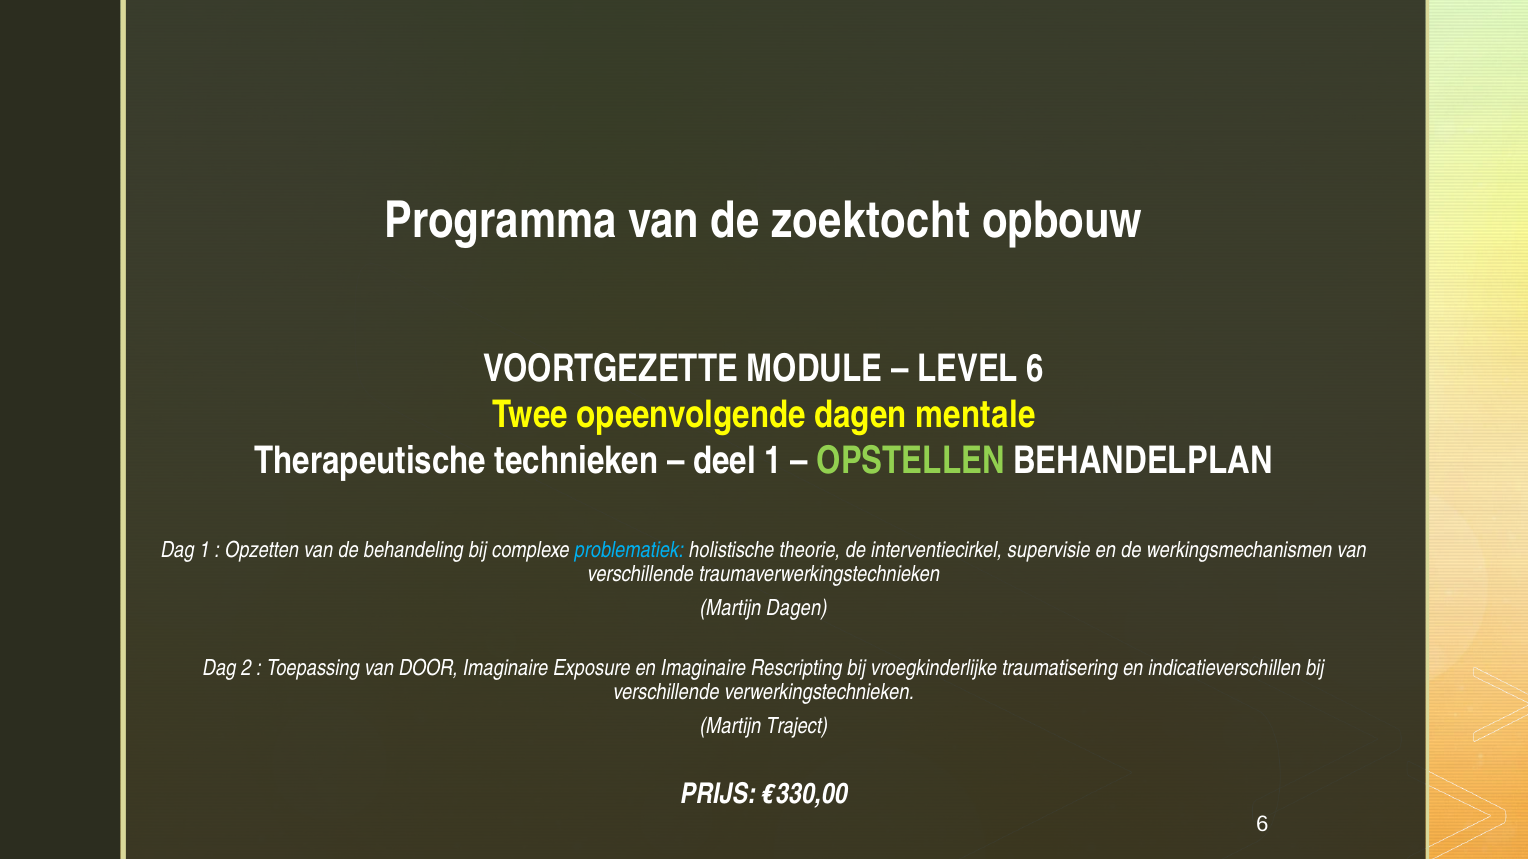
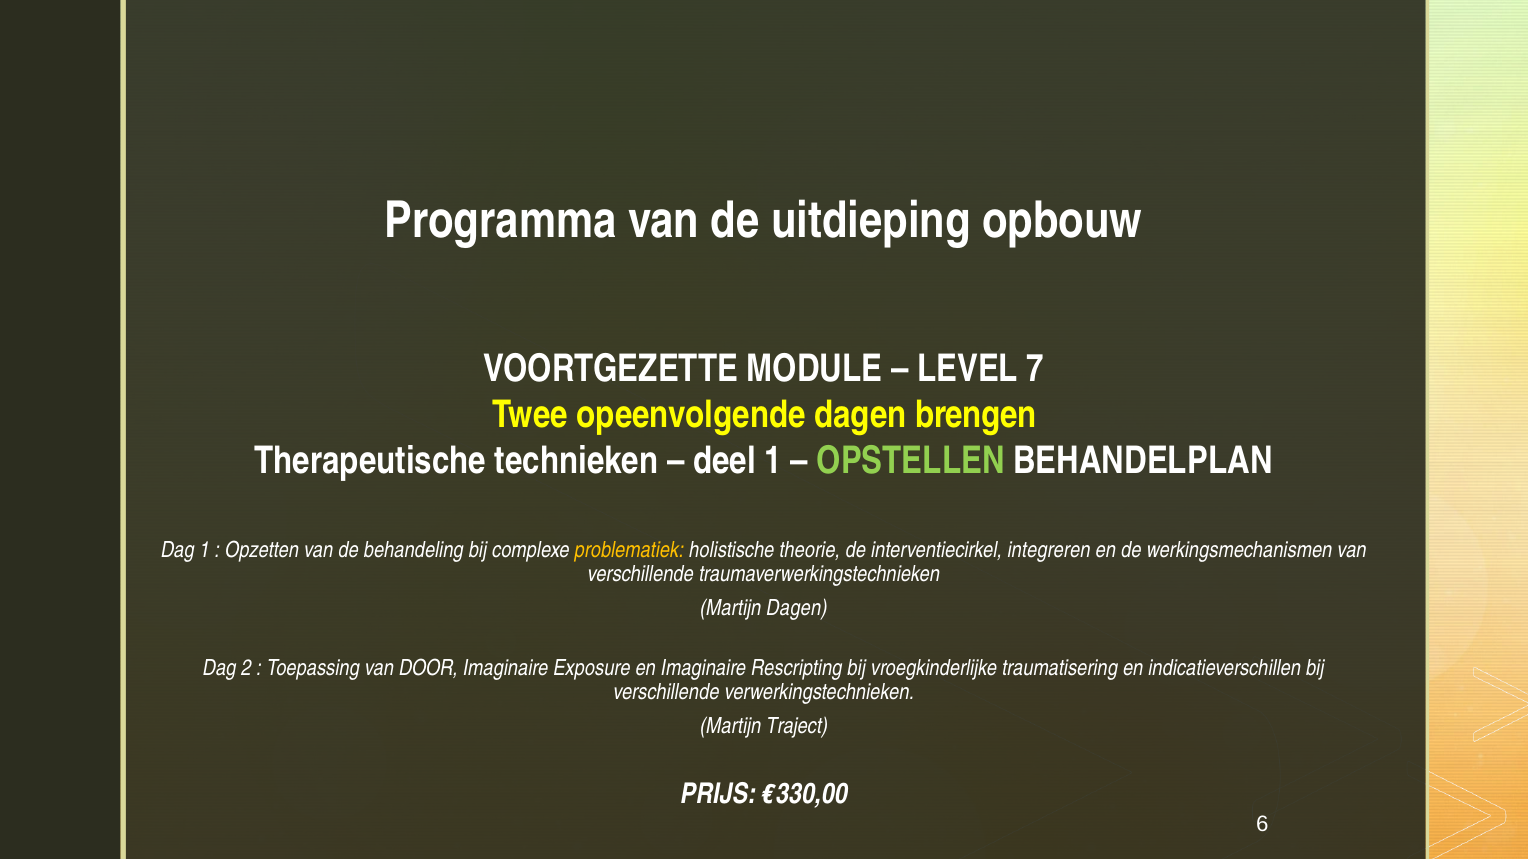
zoektocht: zoektocht -> uitdieping (871, 221)
LEVEL 6: 6 -> 7 (1036, 369)
mentale: mentale -> brengen (976, 415)
problematiek colour: light blue -> yellow (629, 551)
supervisie: supervisie -> integreren (1049, 551)
